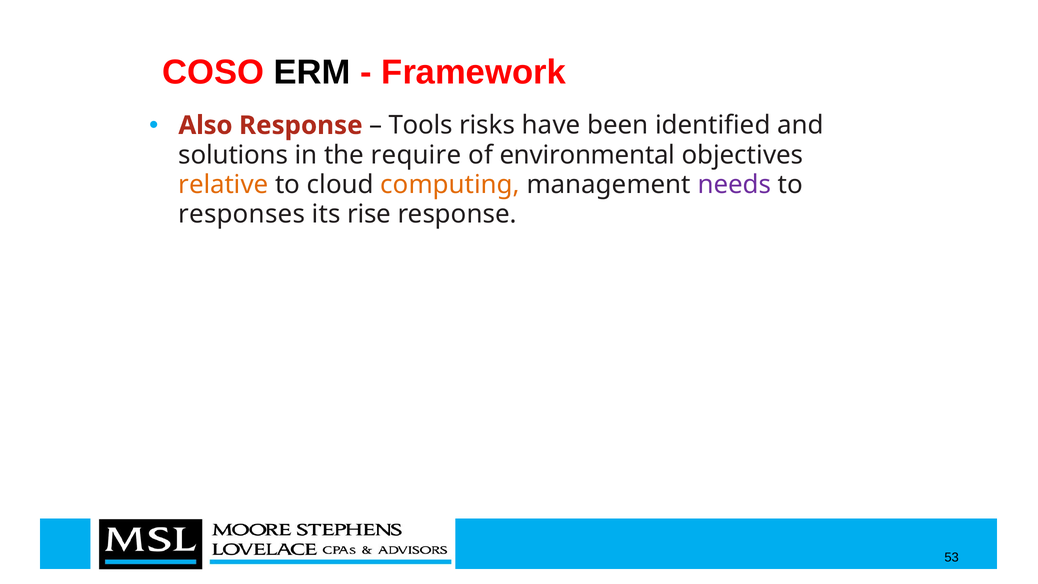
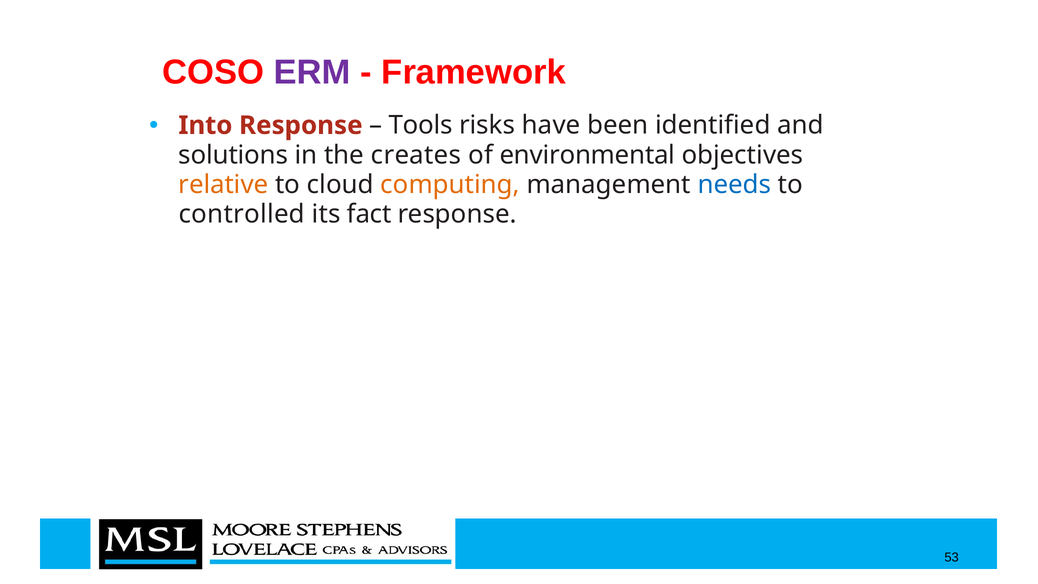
ERM colour: black -> purple (312, 72)
Also: Also -> Into (205, 125)
require: require -> creates (416, 155)
needs colour: purple -> blue (734, 185)
responses: responses -> controlled (242, 214)
rise: rise -> fact (369, 214)
